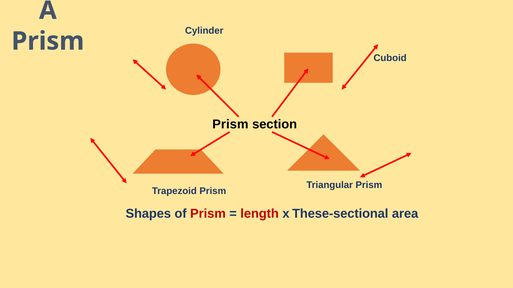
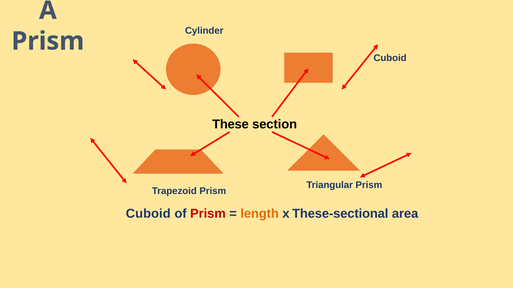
Prism: Prism -> These (231, 124)
Shapes: Shapes -> Cuboid (148, 214)
length colour: red -> orange (260, 214)
